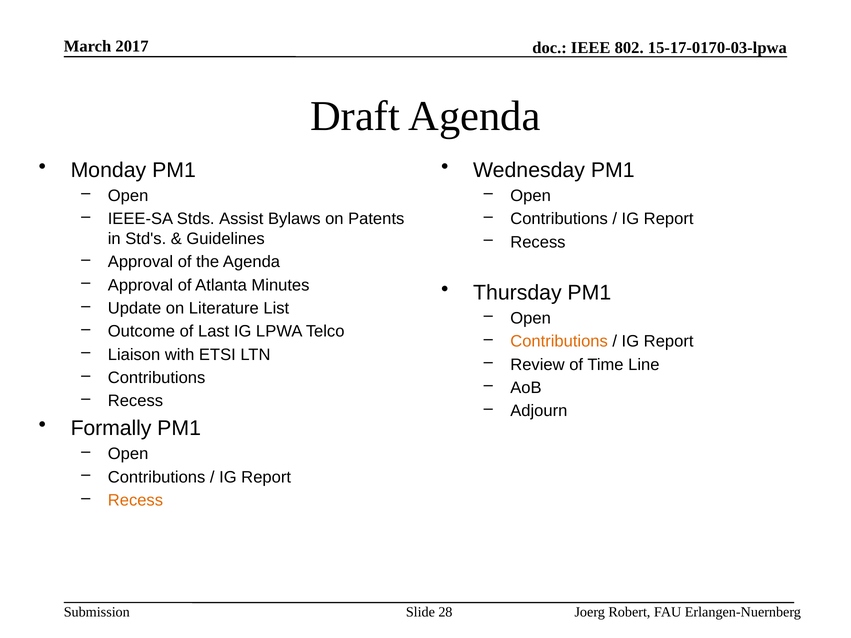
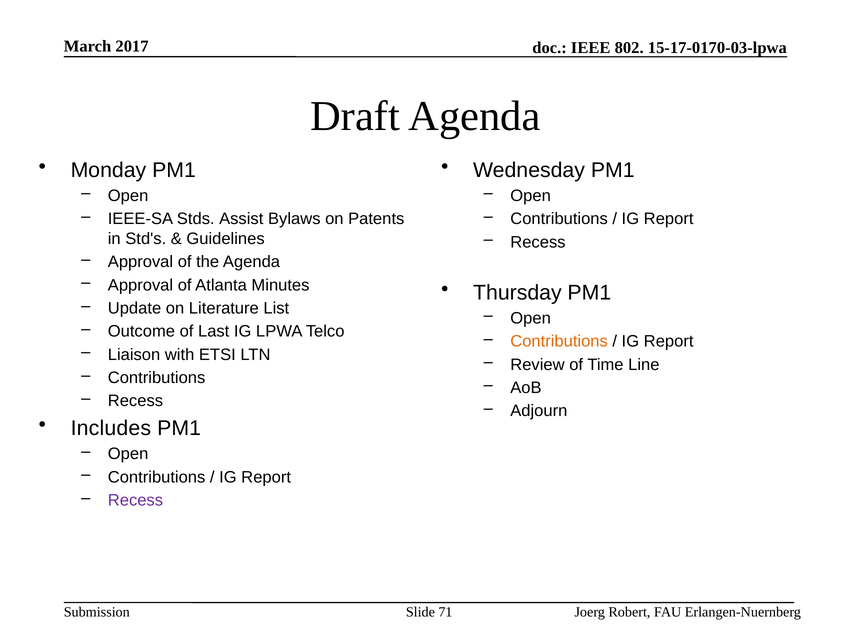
Formally: Formally -> Includes (111, 428)
Recess colour: orange -> purple (135, 500)
28: 28 -> 71 (445, 612)
